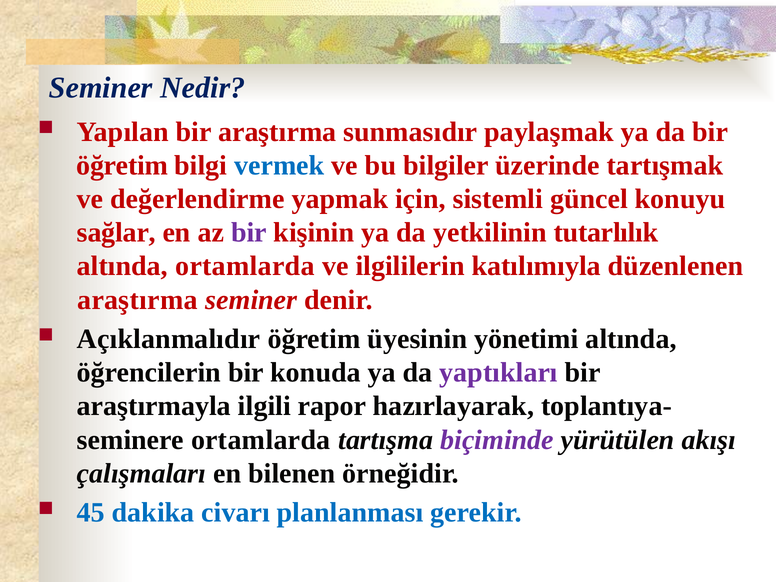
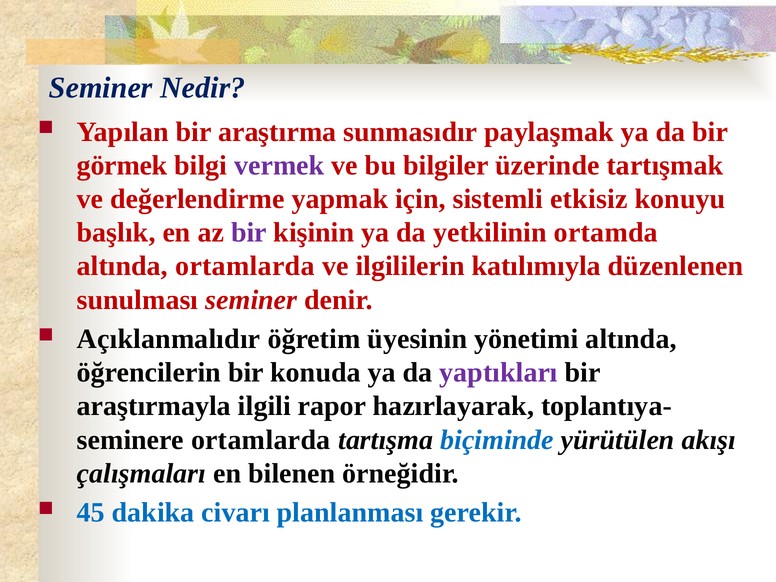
öğretim: öğretim -> görmek (122, 165)
vermek colour: blue -> purple (279, 165)
güncel: güncel -> etkisiz (589, 199)
sağlar: sağlar -> başlık (116, 233)
tutarlılık: tutarlılık -> ortamda (606, 233)
araştırma: araştırma -> sunulması (138, 300)
biçiminde colour: purple -> blue (497, 440)
